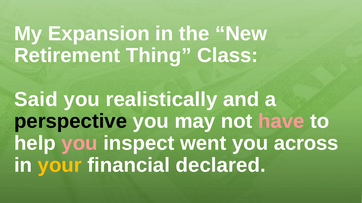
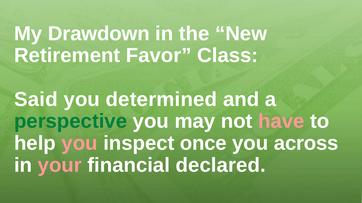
Expansion: Expansion -> Drawdown (99, 34)
Thing: Thing -> Favor (159, 56)
realistically: realistically -> determined (161, 100)
perspective colour: black -> green (71, 122)
went: went -> once (203, 144)
your colour: yellow -> pink (60, 166)
